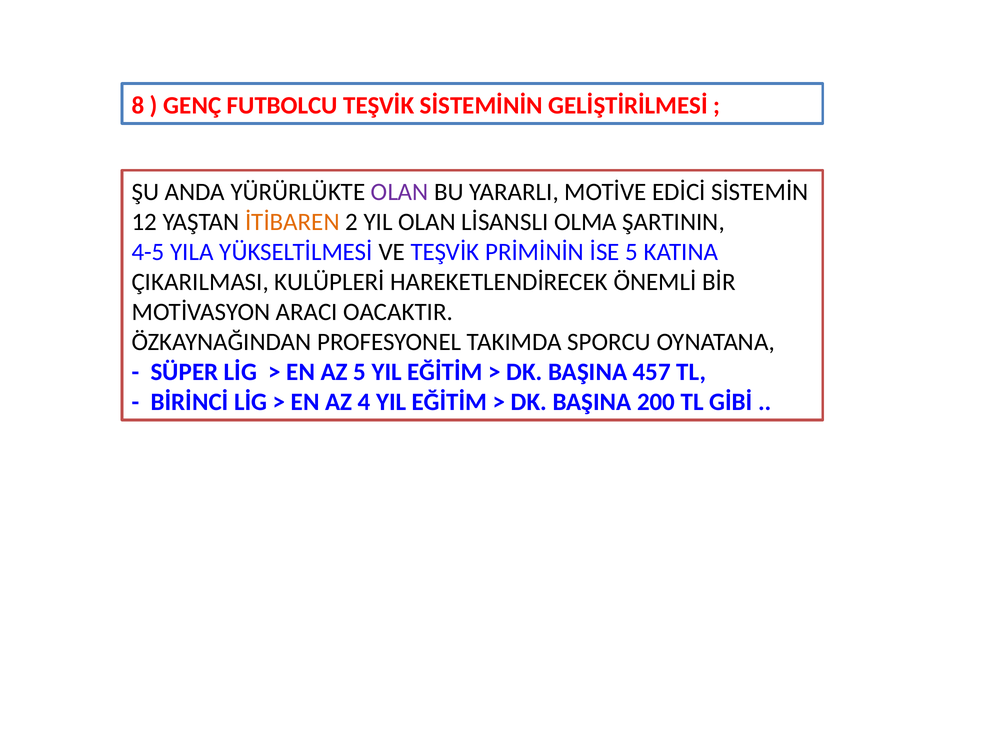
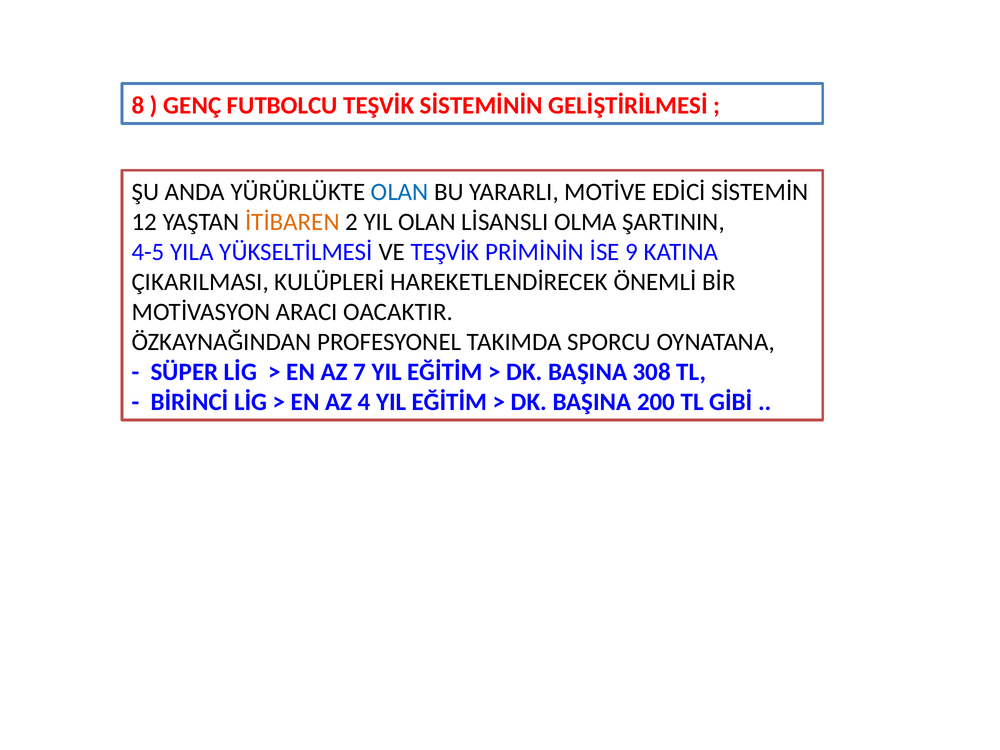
OLAN colour: purple -> blue (400, 192)
İSE 5: 5 -> 9 (632, 252)
AZ 5: 5 -> 7 (360, 372)
457: 457 -> 308 (652, 372)
